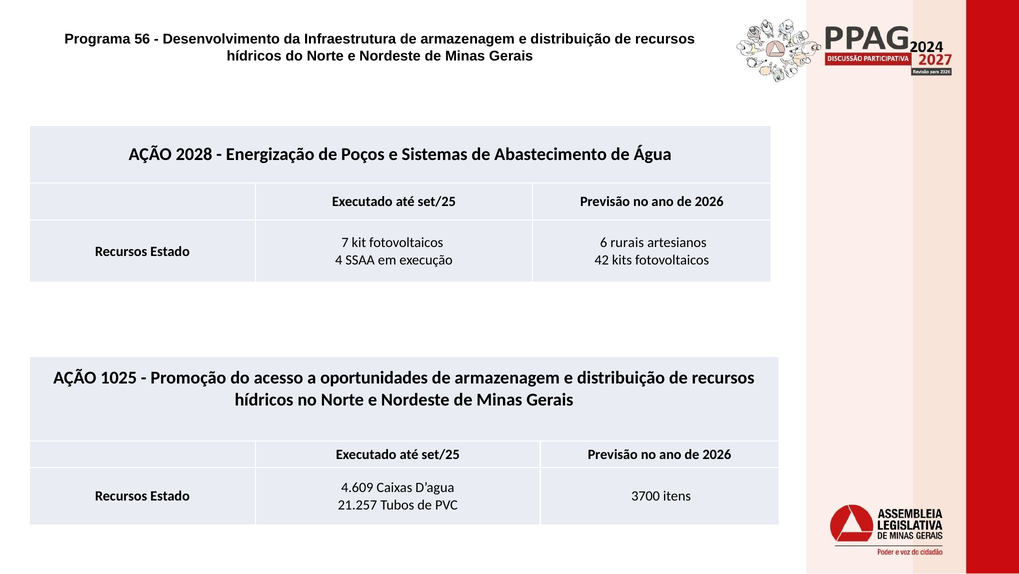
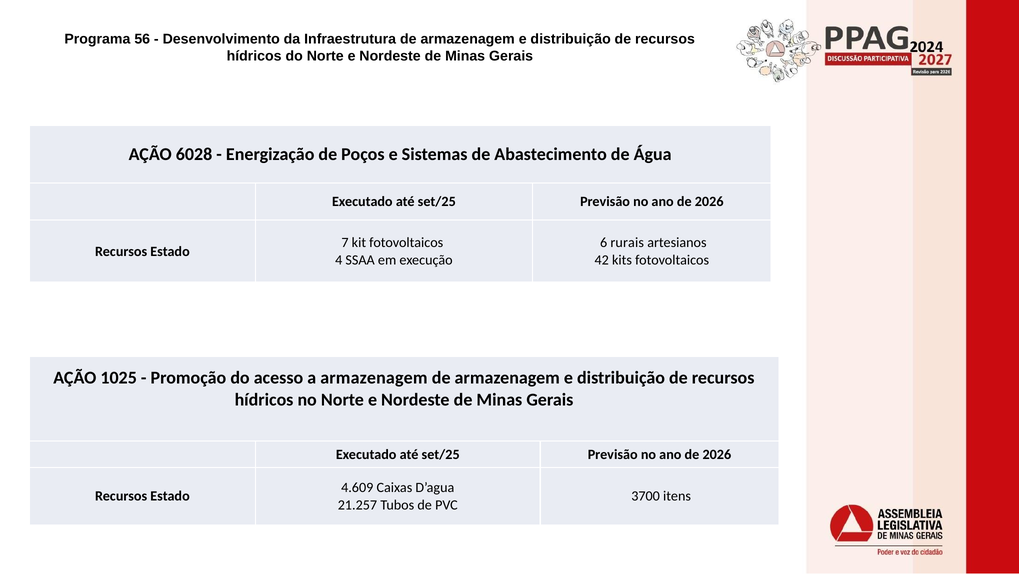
2028: 2028 -> 6028 (194, 154)
a oportunidades: oportunidades -> armazenagem (374, 378)
